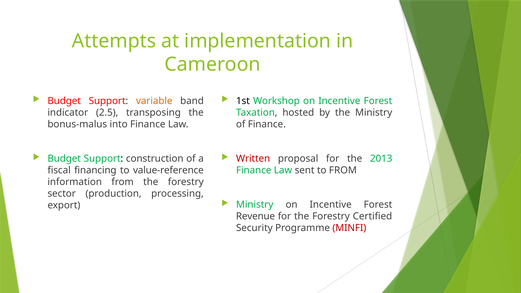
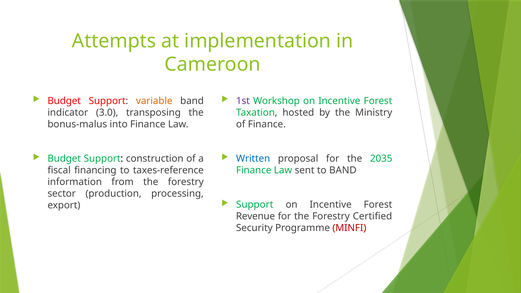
1st colour: black -> purple (243, 101)
2.5: 2.5 -> 3.0 (107, 113)
Written colour: red -> blue (253, 159)
2013: 2013 -> 2035 (381, 159)
value-reference: value-reference -> taxes-reference (168, 170)
to FROM: FROM -> BAND (343, 170)
Ministry: Ministry -> Support (255, 205)
